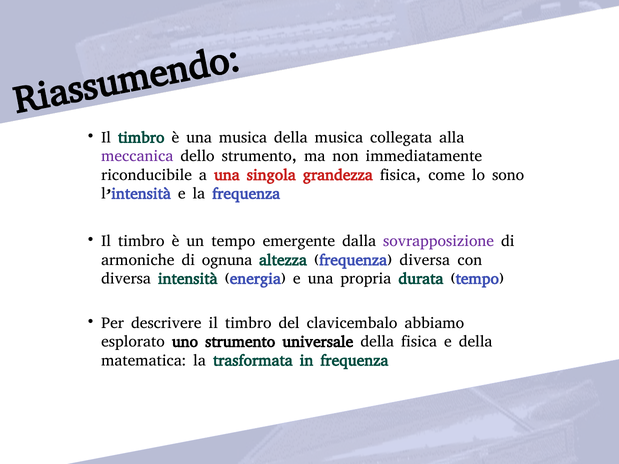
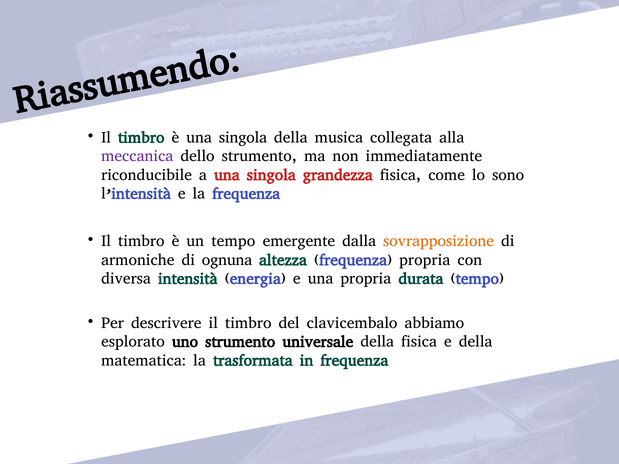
è una musica: musica -> singola (243, 138)
sovrapposizione colour: purple -> orange (439, 242)
frequenza diversa: diversa -> propria (425, 260)
